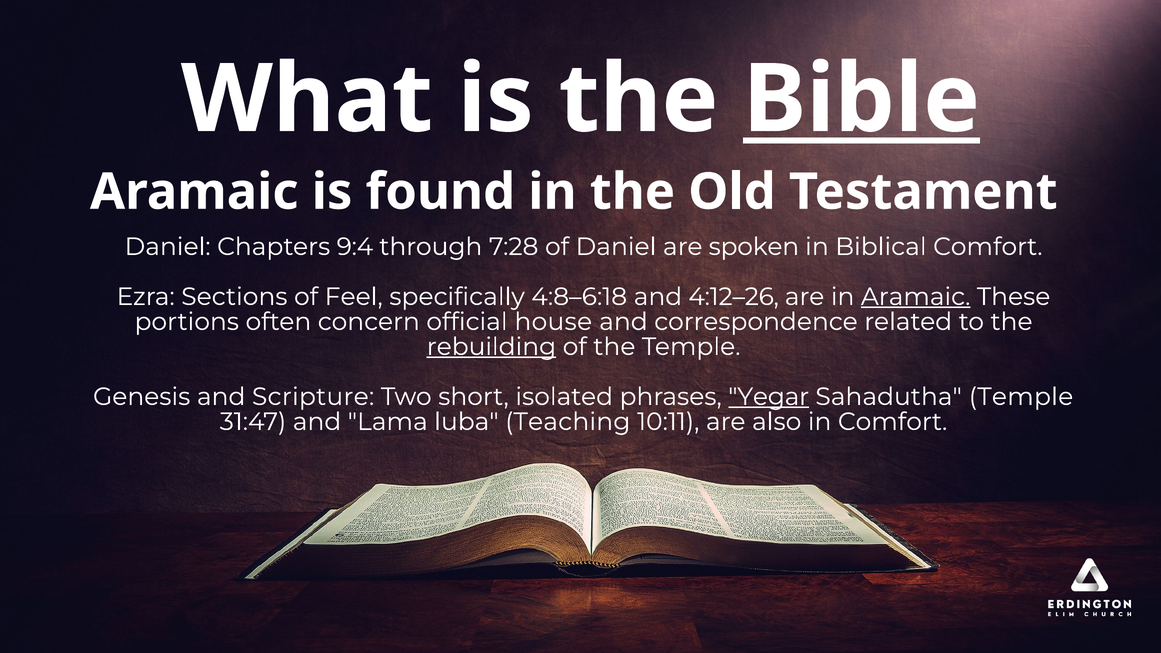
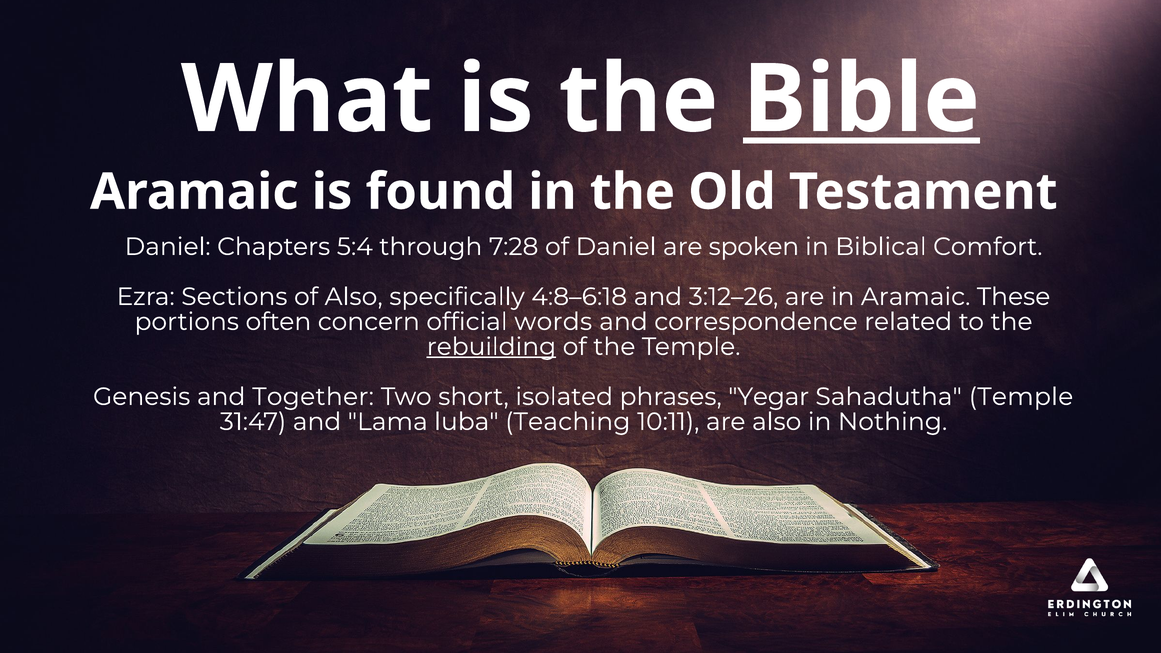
9:4: 9:4 -> 5:4 (355, 247)
of Feel: Feel -> Also (354, 297)
4:12–26: 4:12–26 -> 3:12–26 (734, 297)
Aramaic underline: present -> none (916, 297)
house: house -> words (553, 322)
Scripture: Scripture -> Together (313, 397)
Yegar underline: present -> none (769, 397)
in Comfort: Comfort -> Nothing (893, 422)
